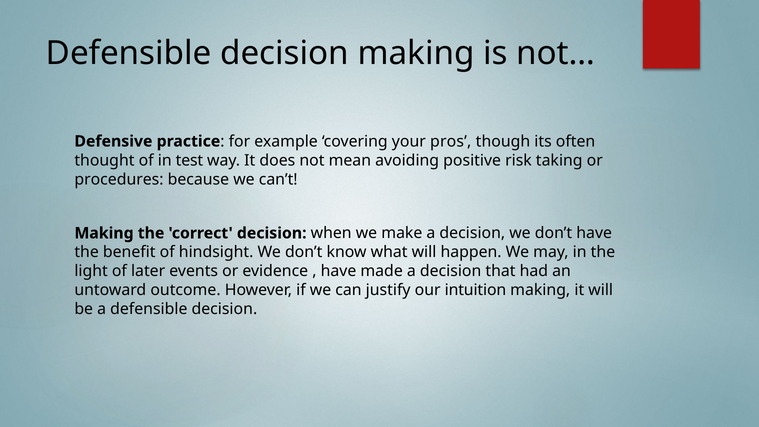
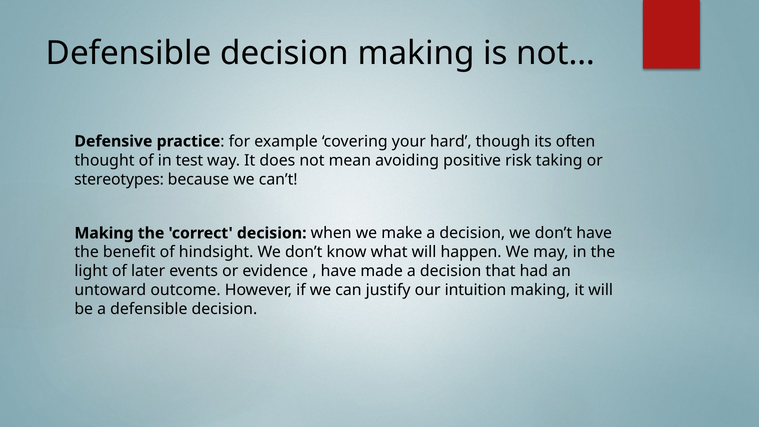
pros: pros -> hard (451, 141)
procedures: procedures -> stereotypes (119, 179)
